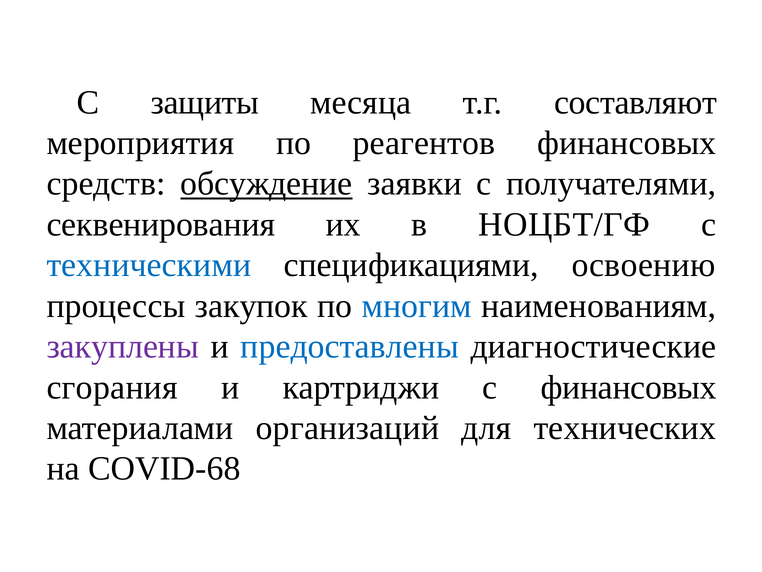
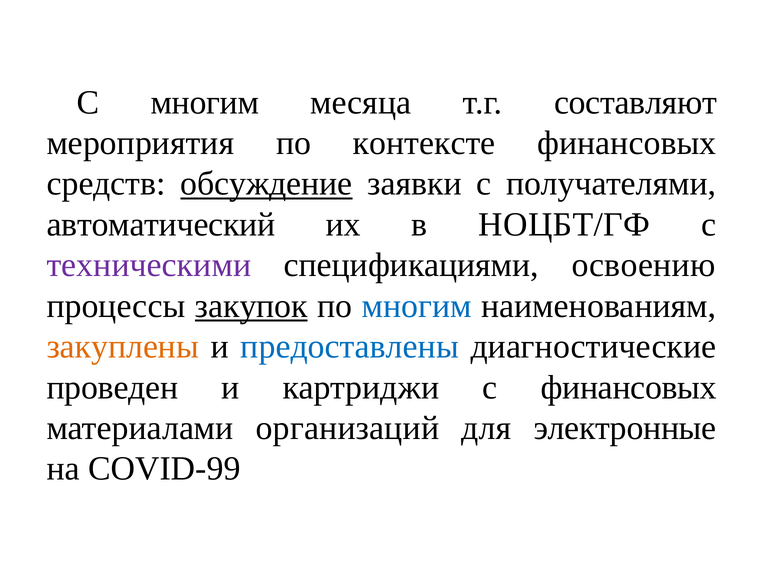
С защиты: защиты -> многим (205, 102)
реагентов: реагентов -> контексте (424, 143)
секвенирования: секвенирования -> автоматический (161, 224)
техническими colour: blue -> purple (149, 265)
закупок underline: none -> present (251, 306)
закуплены colour: purple -> orange (123, 346)
сгорания: сгорания -> проведен (112, 387)
технических: технических -> электронные (625, 428)
COVID-68: COVID-68 -> COVID-99 (164, 468)
